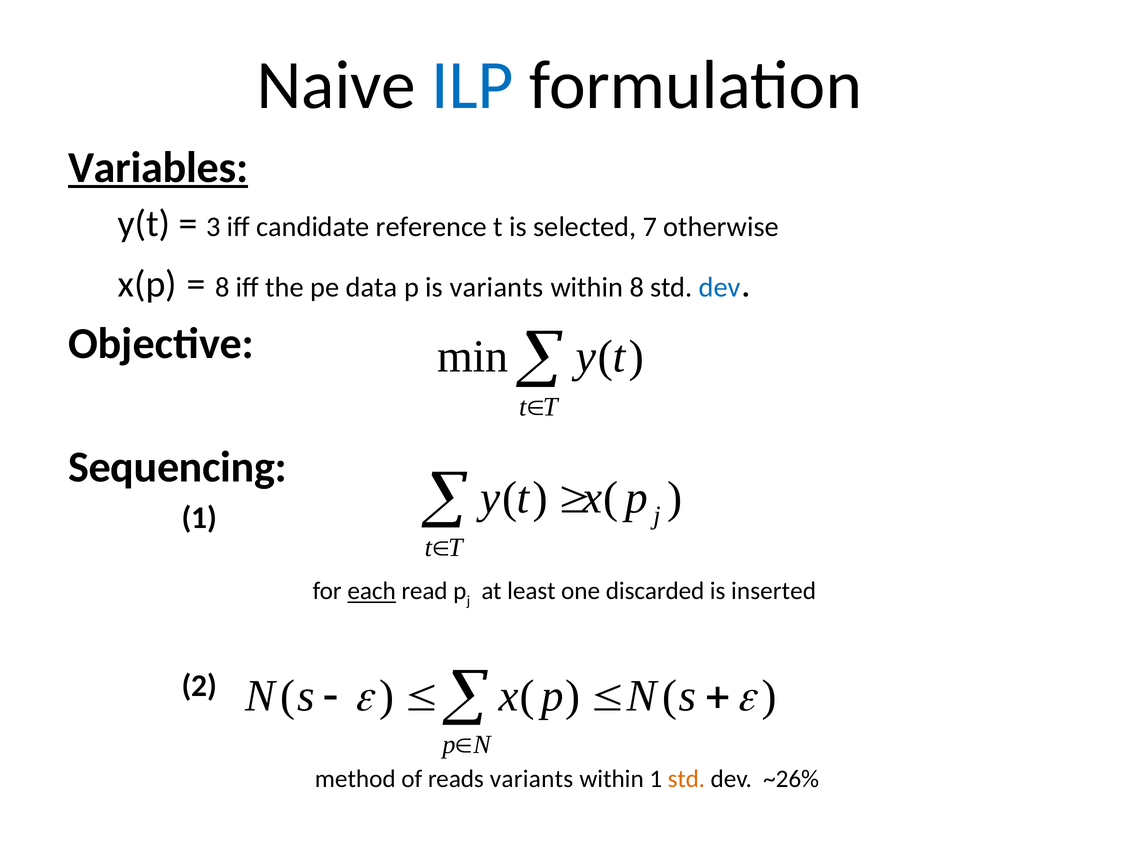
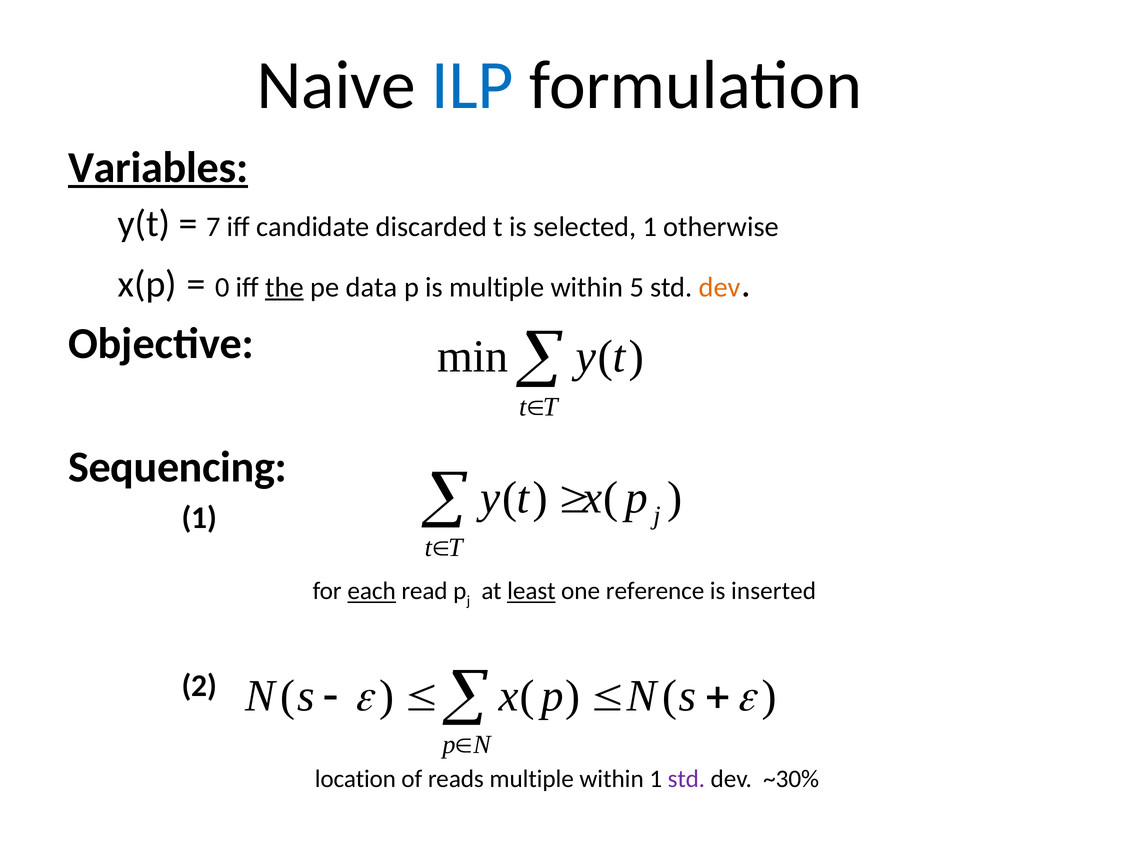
3: 3 -> 7 (213, 227)
reference: reference -> discarded (432, 227)
selected 7: 7 -> 1 (650, 227)
8: 8 -> 0 (222, 287)
the underline: none -> present (284, 287)
is variants: variants -> multiple (497, 287)
within 8: 8 -> 5 (637, 287)
dev colour: blue -> orange (720, 287)
least underline: none -> present (531, 591)
discarded: discarded -> reference (655, 591)
method: method -> location (355, 779)
reads variants: variants -> multiple (532, 779)
std colour: orange -> purple (686, 779)
~26%: ~26% -> ~30% (791, 779)
